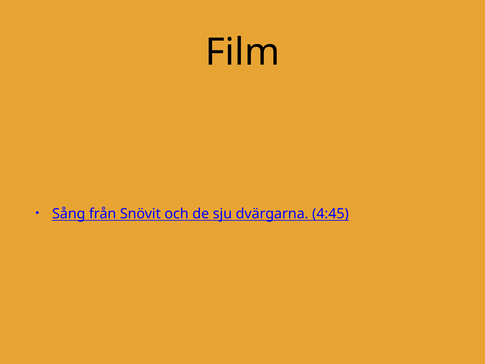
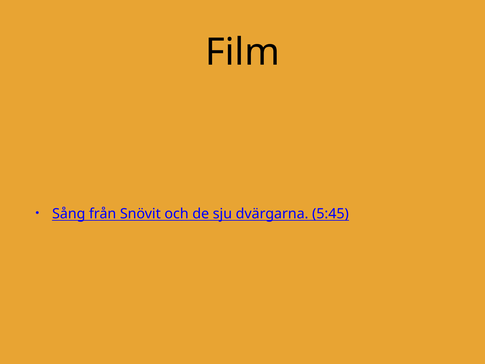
4:45: 4:45 -> 5:45 (330, 214)
